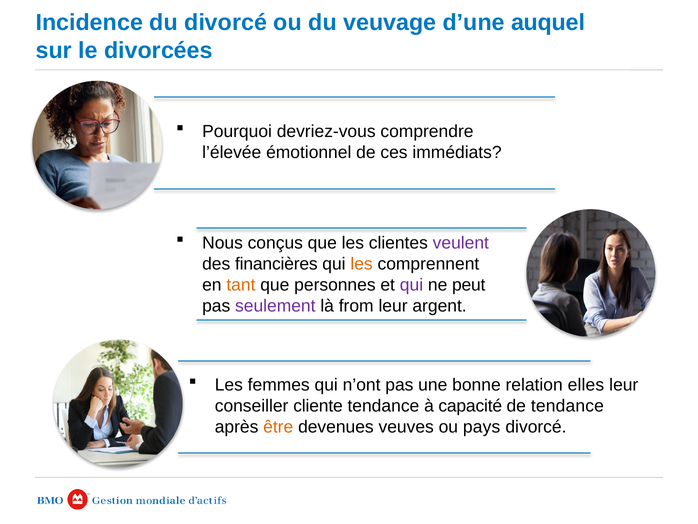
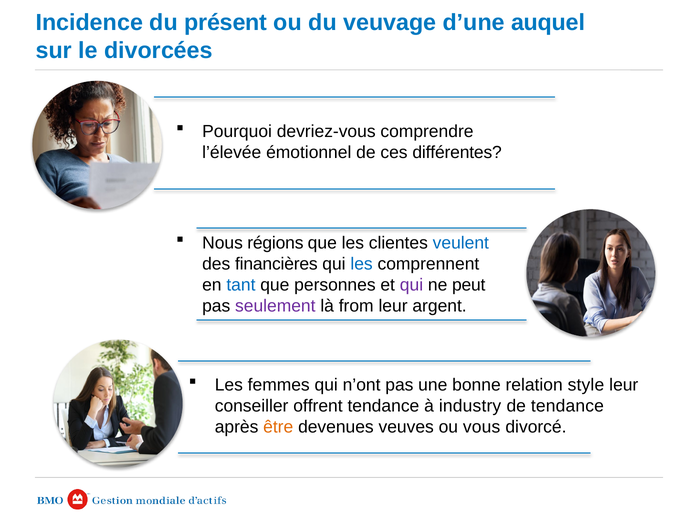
du divorcé: divorcé -> présent (226, 23)
immédiats: immédiats -> différentes (457, 152)
conçus: conçus -> régions (275, 243)
veulent colour: purple -> blue (461, 243)
les colour: orange -> blue (362, 264)
tant colour: orange -> blue (241, 285)
elles: elles -> style (586, 385)
cliente: cliente -> offrent (318, 406)
capacité: capacité -> industry (470, 406)
pays: pays -> vous (482, 427)
